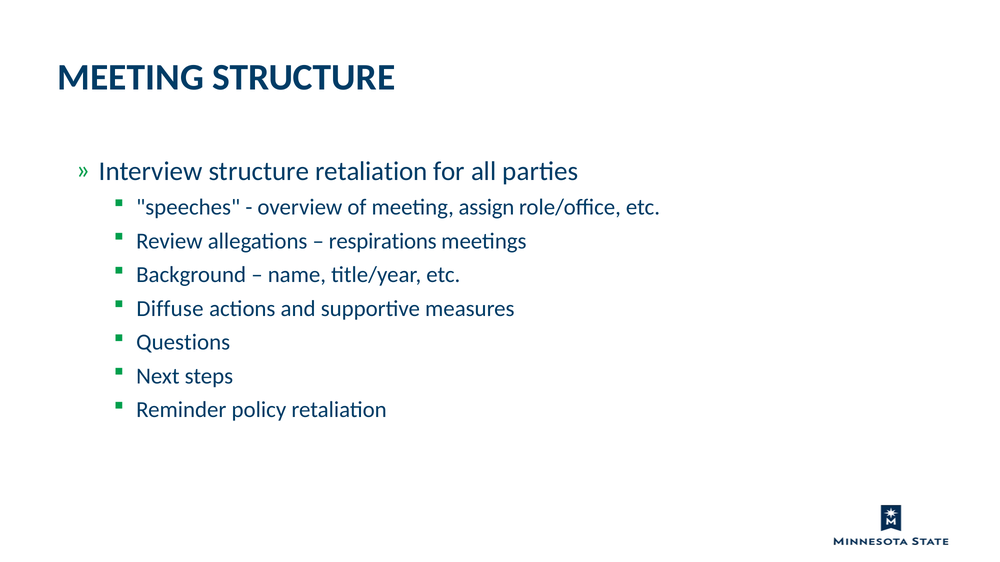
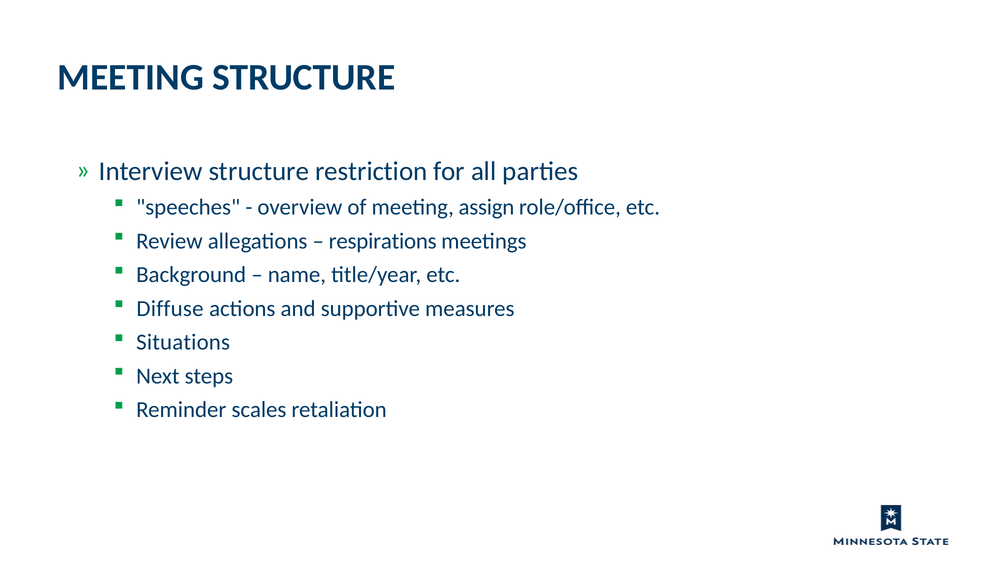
structure retaliation: retaliation -> restriction (371, 172)
Questions: Questions -> Situations (183, 343)
policy: policy -> scales (259, 410)
